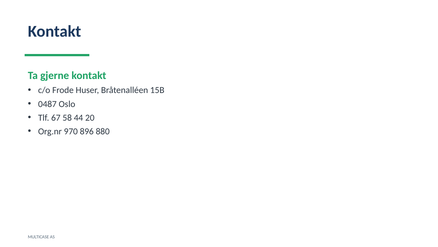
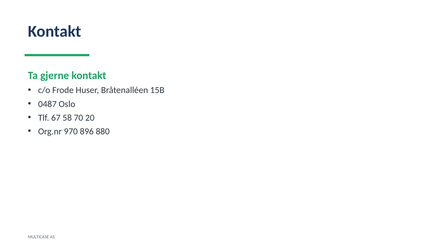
44: 44 -> 70 (78, 117)
